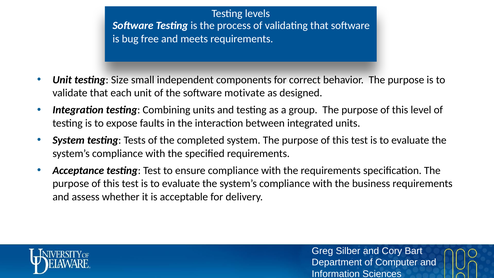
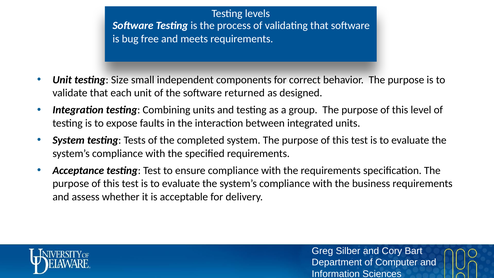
motivate: motivate -> returned (245, 93)
